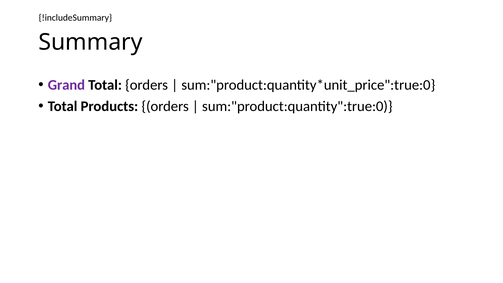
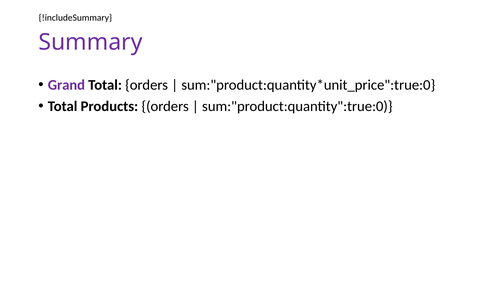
Summary colour: black -> purple (90, 42)
